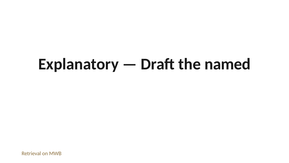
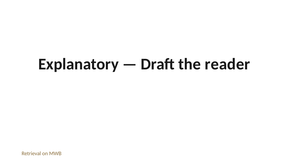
named: named -> reader (227, 64)
